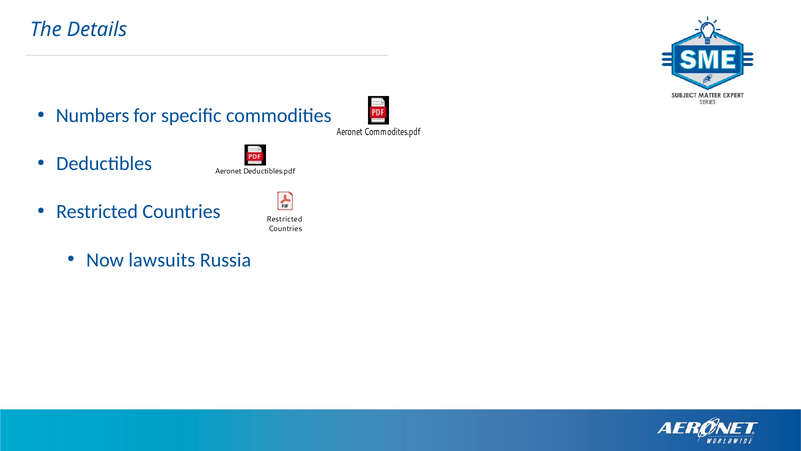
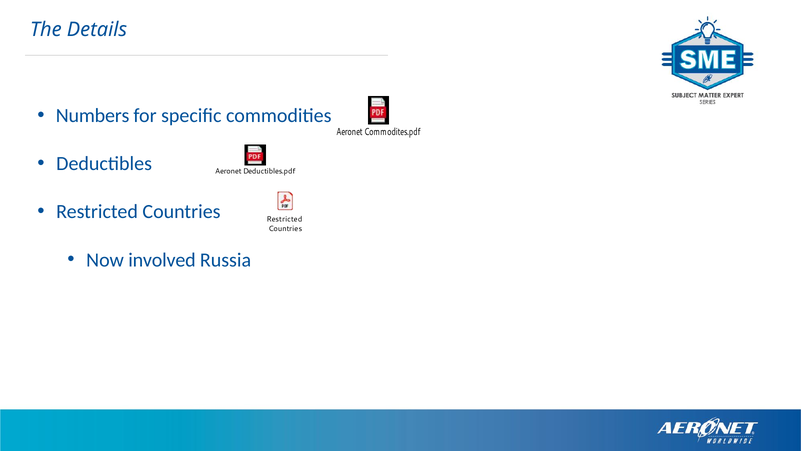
lawsuits: lawsuits -> involved (162, 260)
